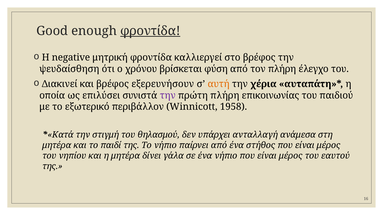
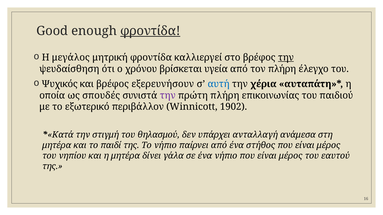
negative: negative -> μεγάλος (71, 58)
την underline: none -> present (286, 58)
φύση: φύση -> υγεία (216, 69)
Διακινεί: Διακινεί -> Ψυχικός (60, 84)
αυτή colour: orange -> blue (219, 84)
επιλύσει: επιλύσει -> σπουδές (101, 96)
1958: 1958 -> 1902 (234, 107)
